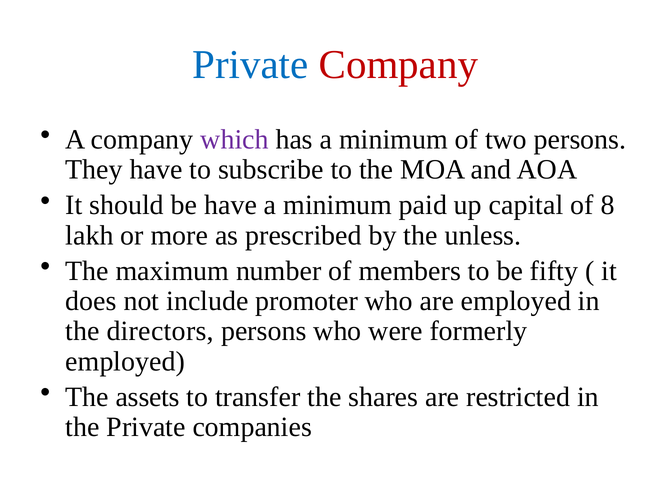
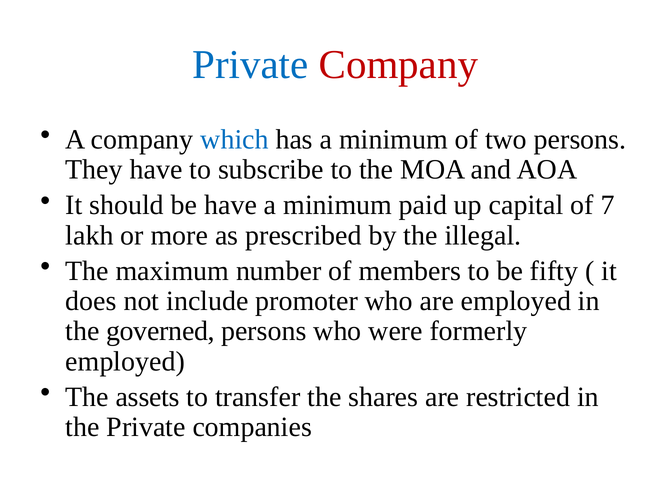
which colour: purple -> blue (234, 140)
8: 8 -> 7 (607, 205)
unless: unless -> illegal (483, 235)
directors: directors -> governed (160, 331)
